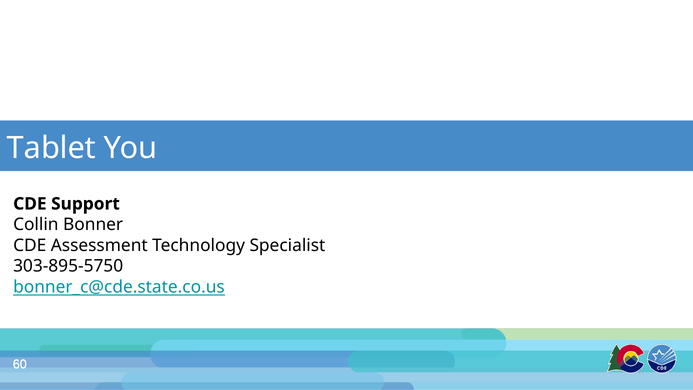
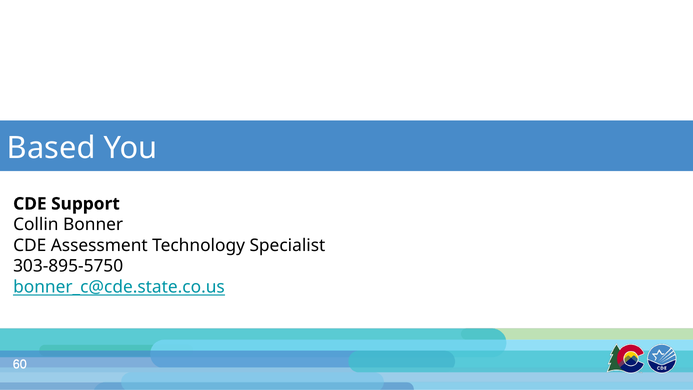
Tablet: Tablet -> Based (51, 148)
